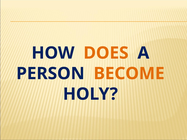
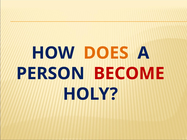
BECOME colour: orange -> red (129, 74)
